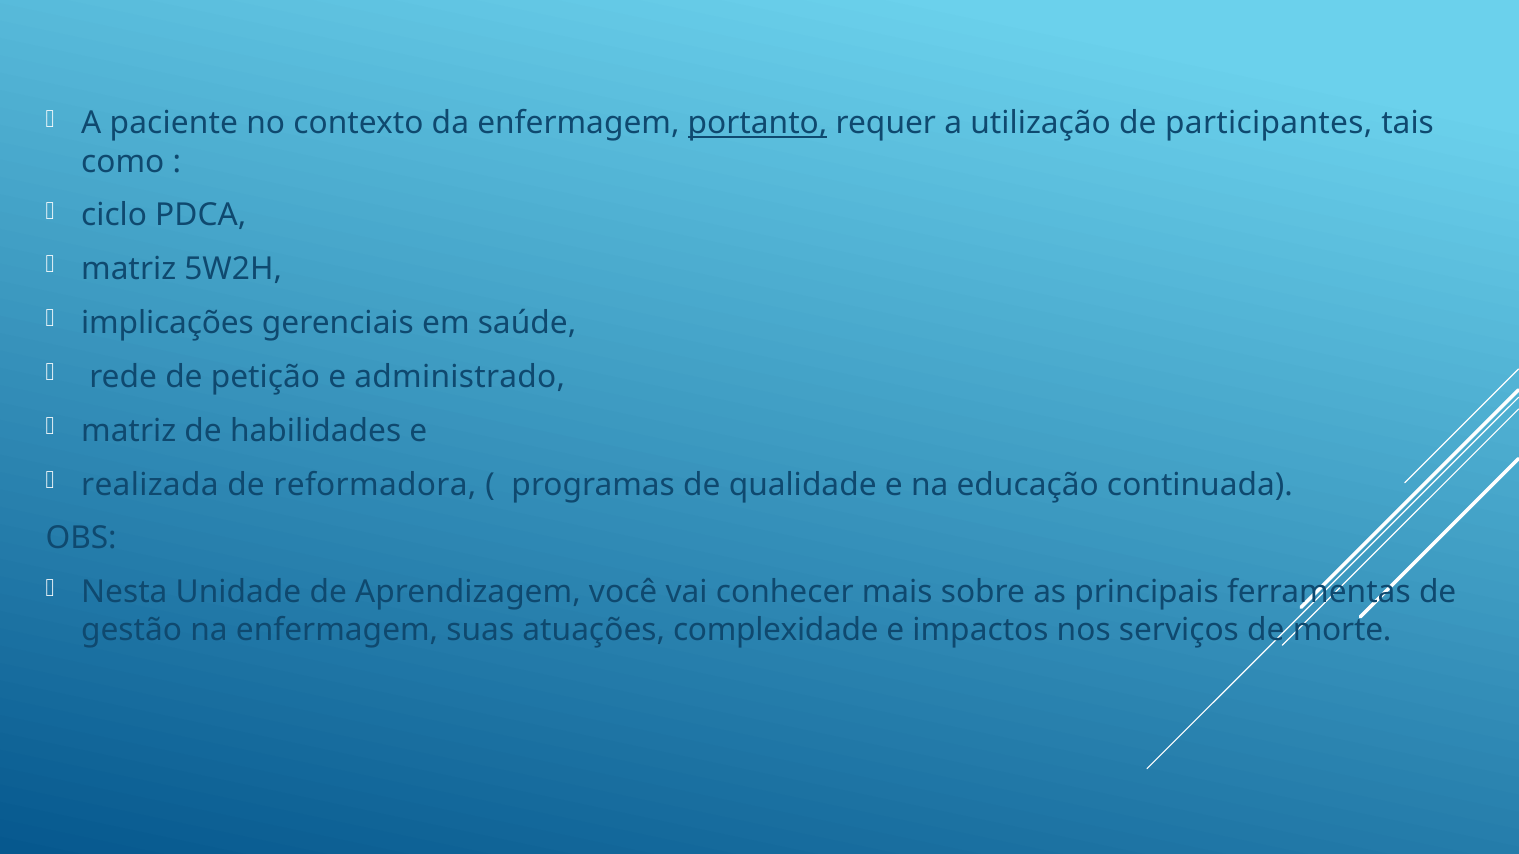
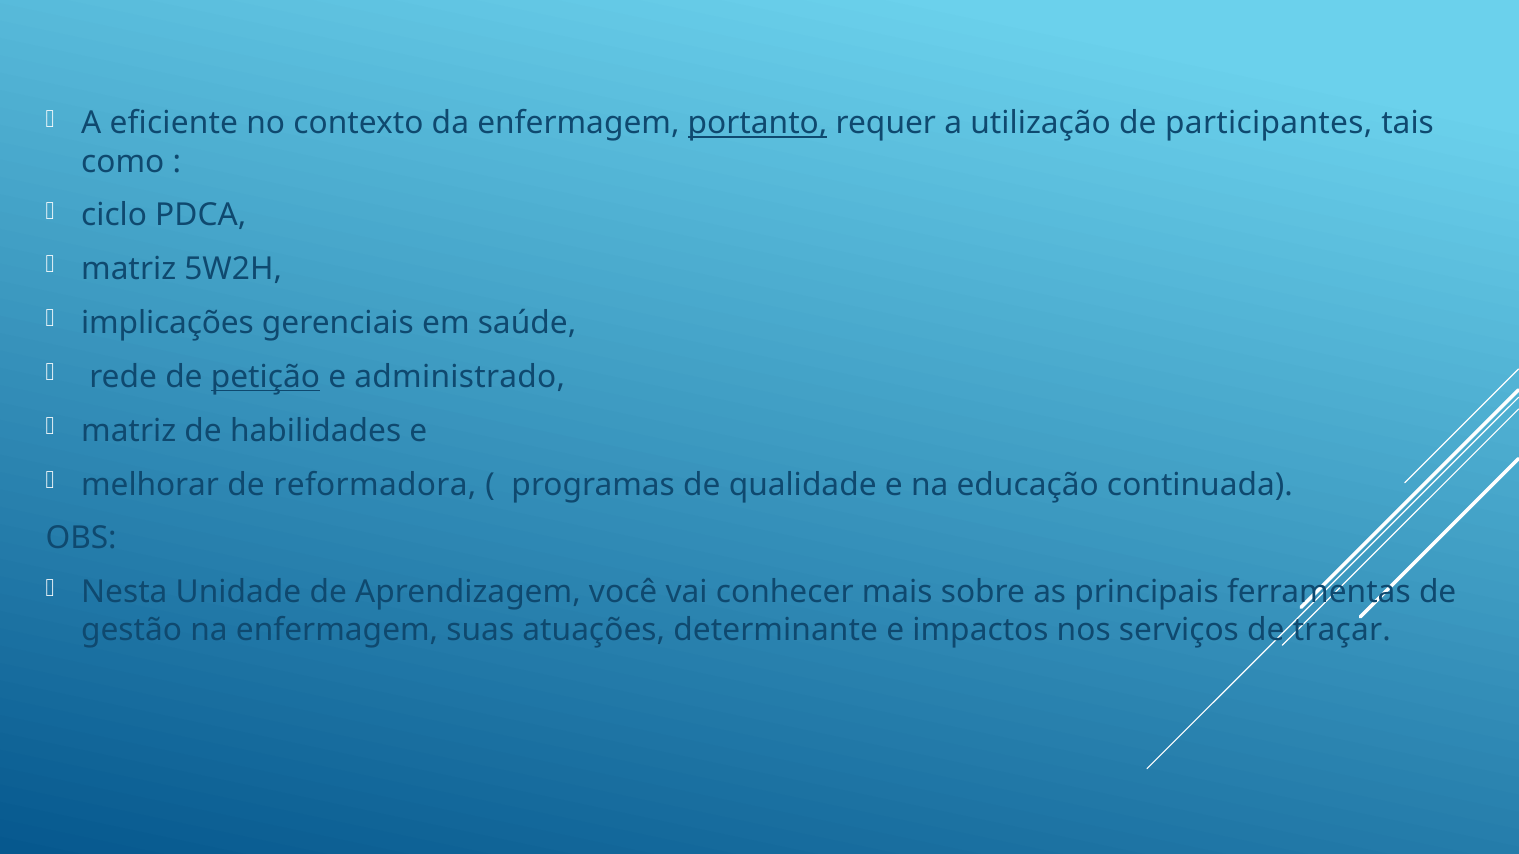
paciente: paciente -> eficiente (174, 124)
petição underline: none -> present (265, 377)
realizada: realizada -> melhorar (150, 485)
complexidade: complexidade -> determinante (776, 631)
morte: morte -> traçar (1342, 631)
